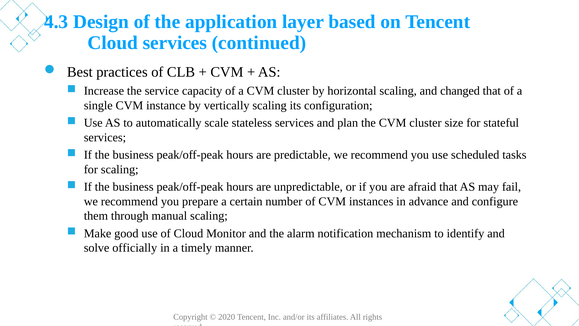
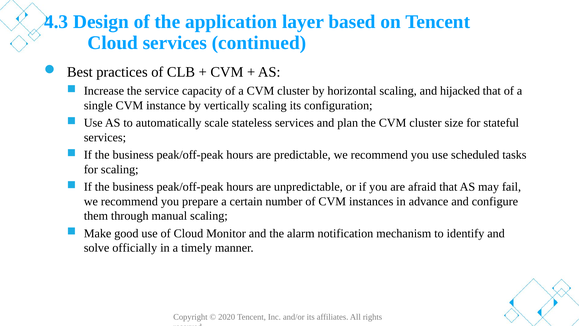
changed: changed -> hijacked (460, 91)
